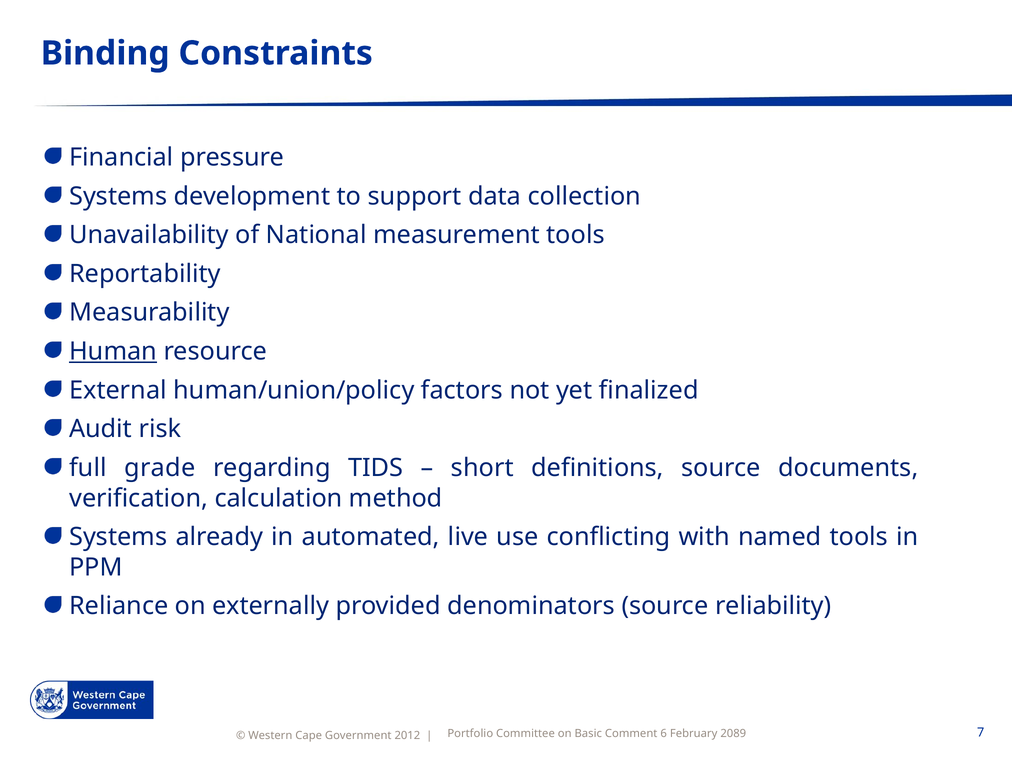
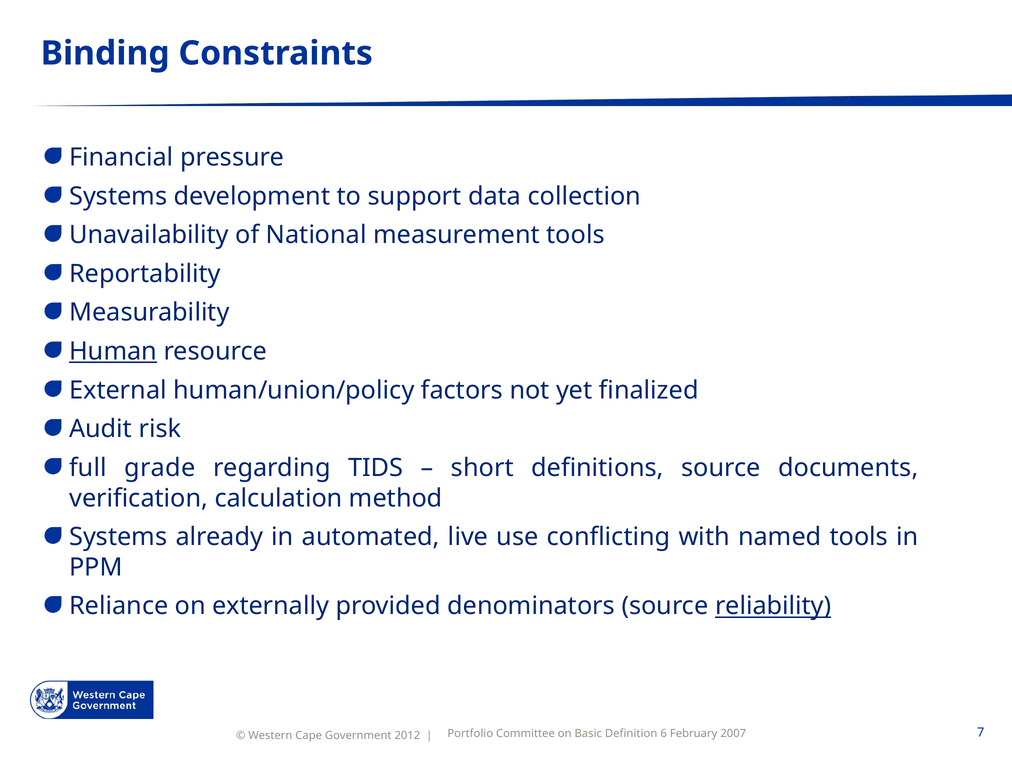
reliability underline: none -> present (773, 606)
Comment: Comment -> Definition (631, 733)
2089: 2089 -> 2007 (733, 733)
